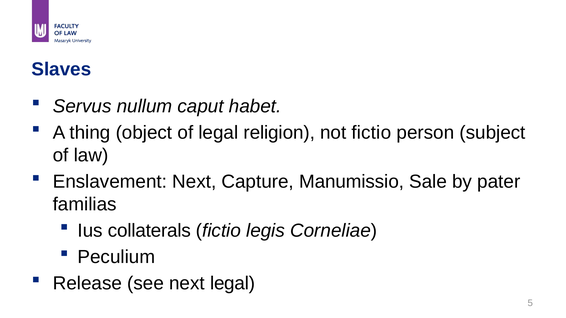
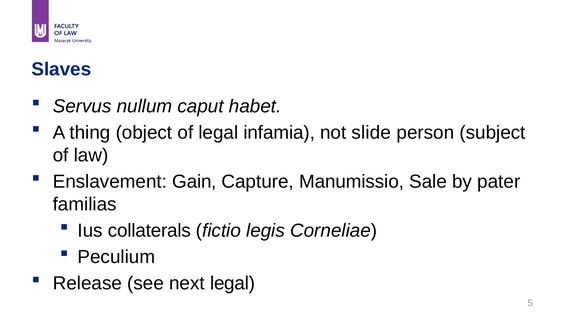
religion: religion -> infamia (279, 133)
not fictio: fictio -> slide (371, 133)
Enslavement Next: Next -> Gain (194, 182)
